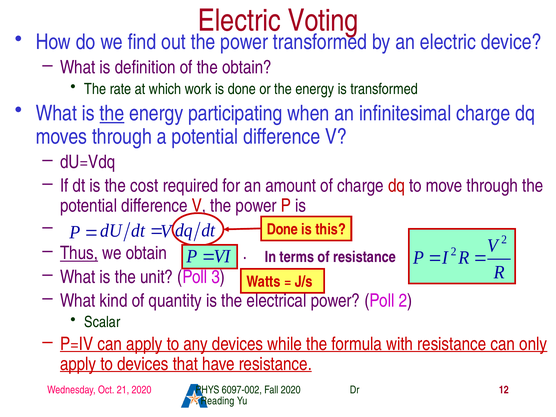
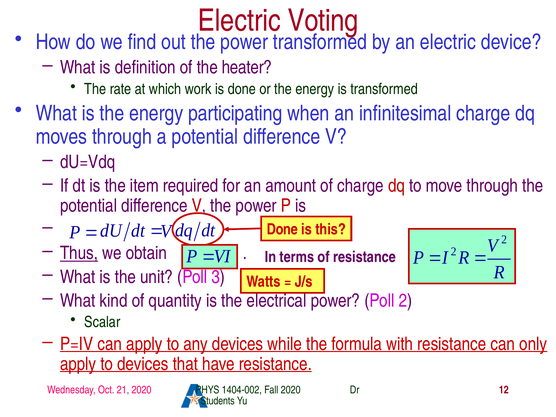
the obtain: obtain -> heater (247, 68)
the underline: present -> none (112, 113)
cost: cost -> item (144, 186)
6097-002: 6097-002 -> 1404-002 (242, 390)
Reading: Reading -> Students (218, 401)
